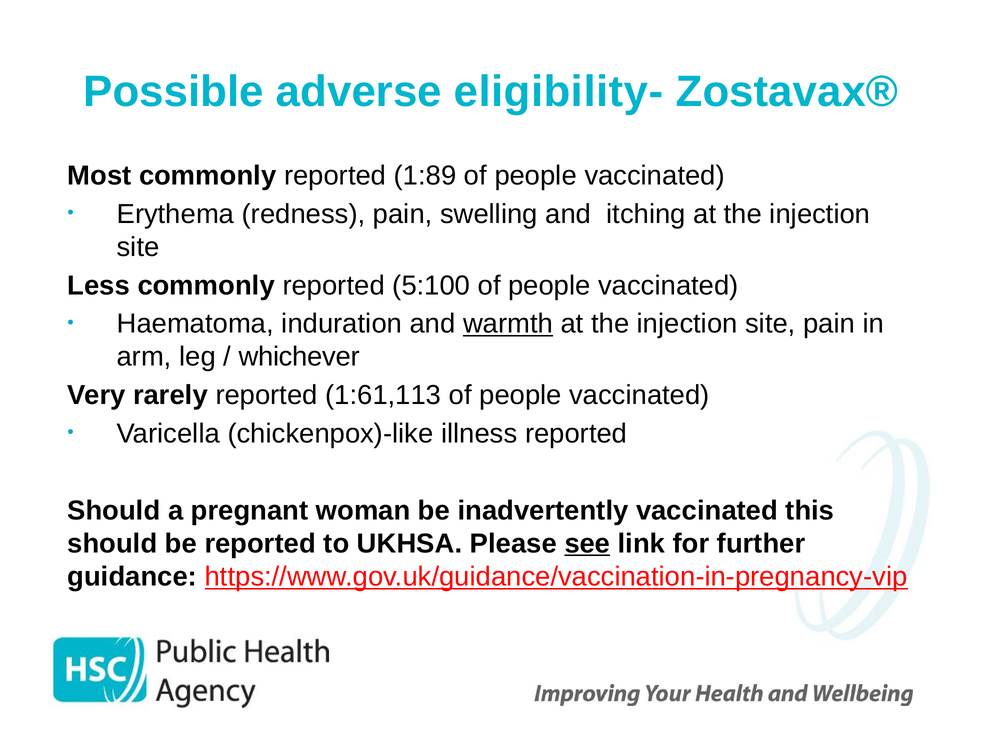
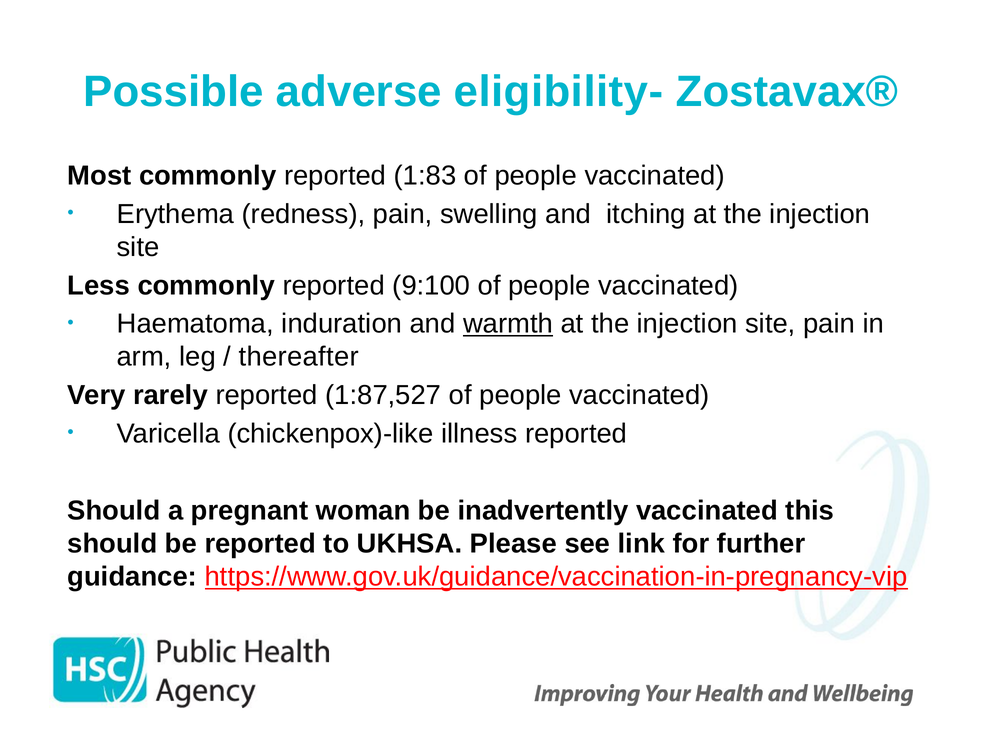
1:89: 1:89 -> 1:83 (425, 175)
5:100: 5:100 -> 9:100 (431, 285)
whichever: whichever -> thereafter (299, 356)
1:61,113: 1:61,113 -> 1:87,527 (383, 395)
see underline: present -> none (587, 543)
